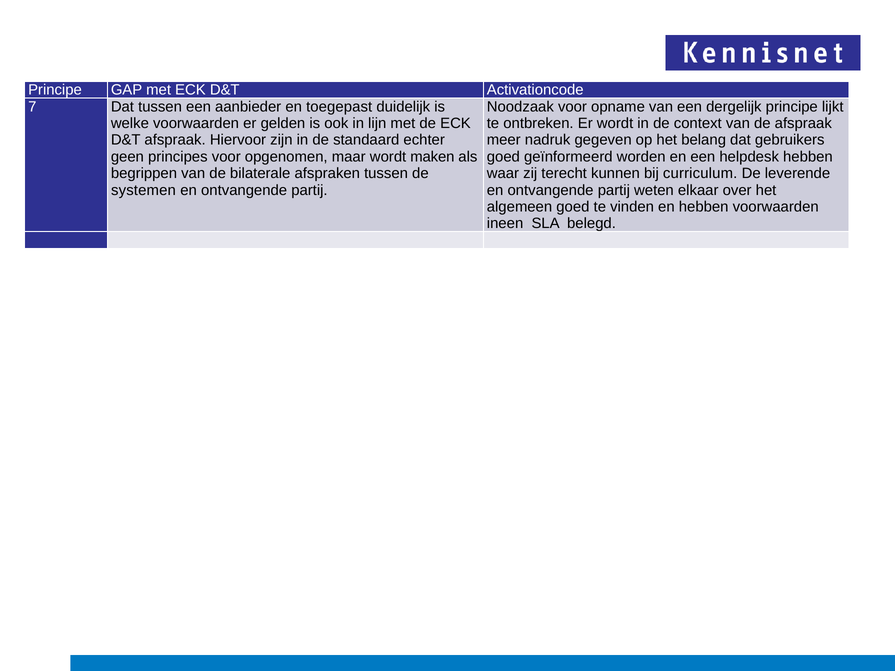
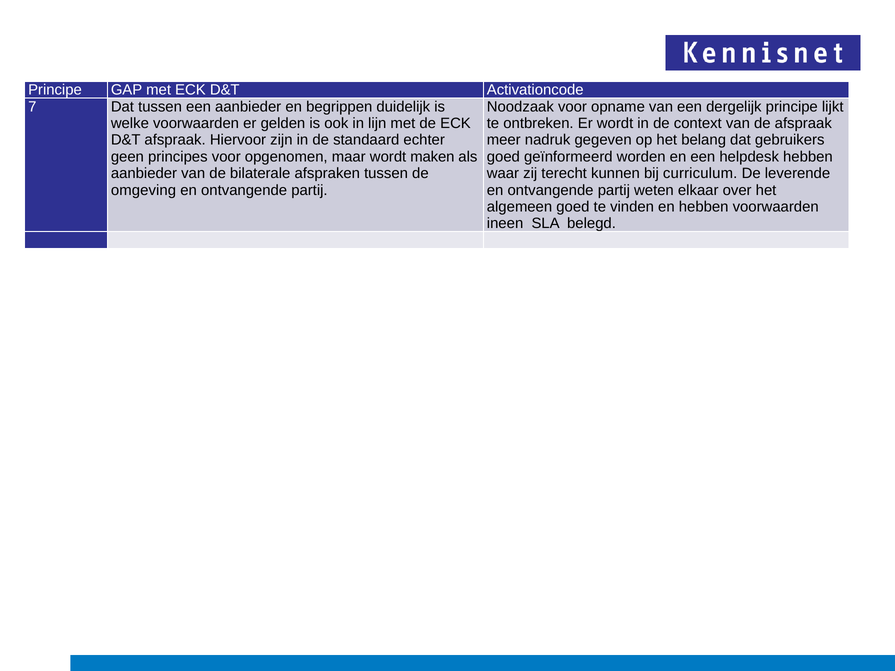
toegepast: toegepast -> begrippen (339, 107)
begrippen: begrippen -> aanbieder (144, 174)
systemen: systemen -> omgeving (143, 190)
